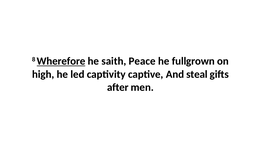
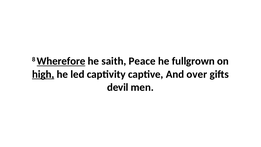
high underline: none -> present (43, 74)
steal: steal -> over (197, 74)
after: after -> devil (118, 87)
